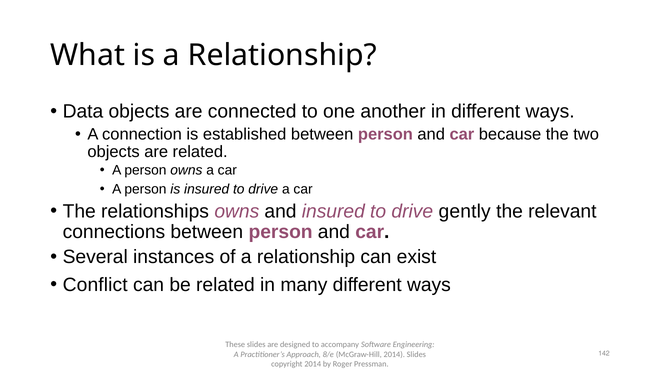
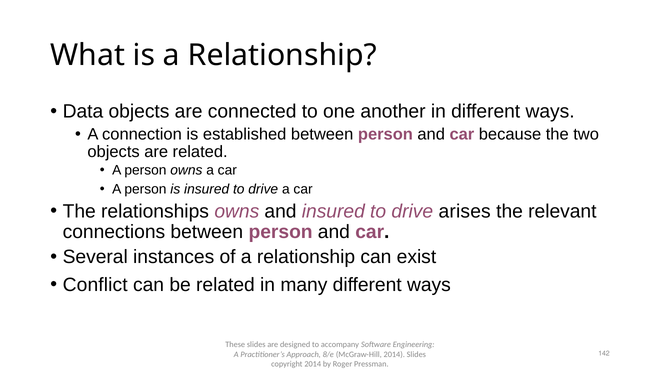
gently: gently -> arises (465, 211)
